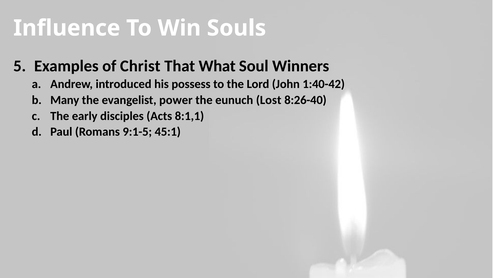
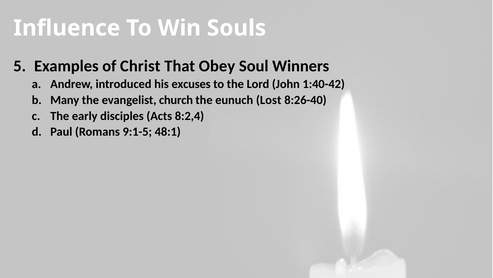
What: What -> Obey (217, 66)
possess: possess -> excuses (191, 84)
power: power -> church (176, 100)
8:1,1: 8:1,1 -> 8:2,4 (189, 116)
45:1: 45:1 -> 48:1 (168, 132)
